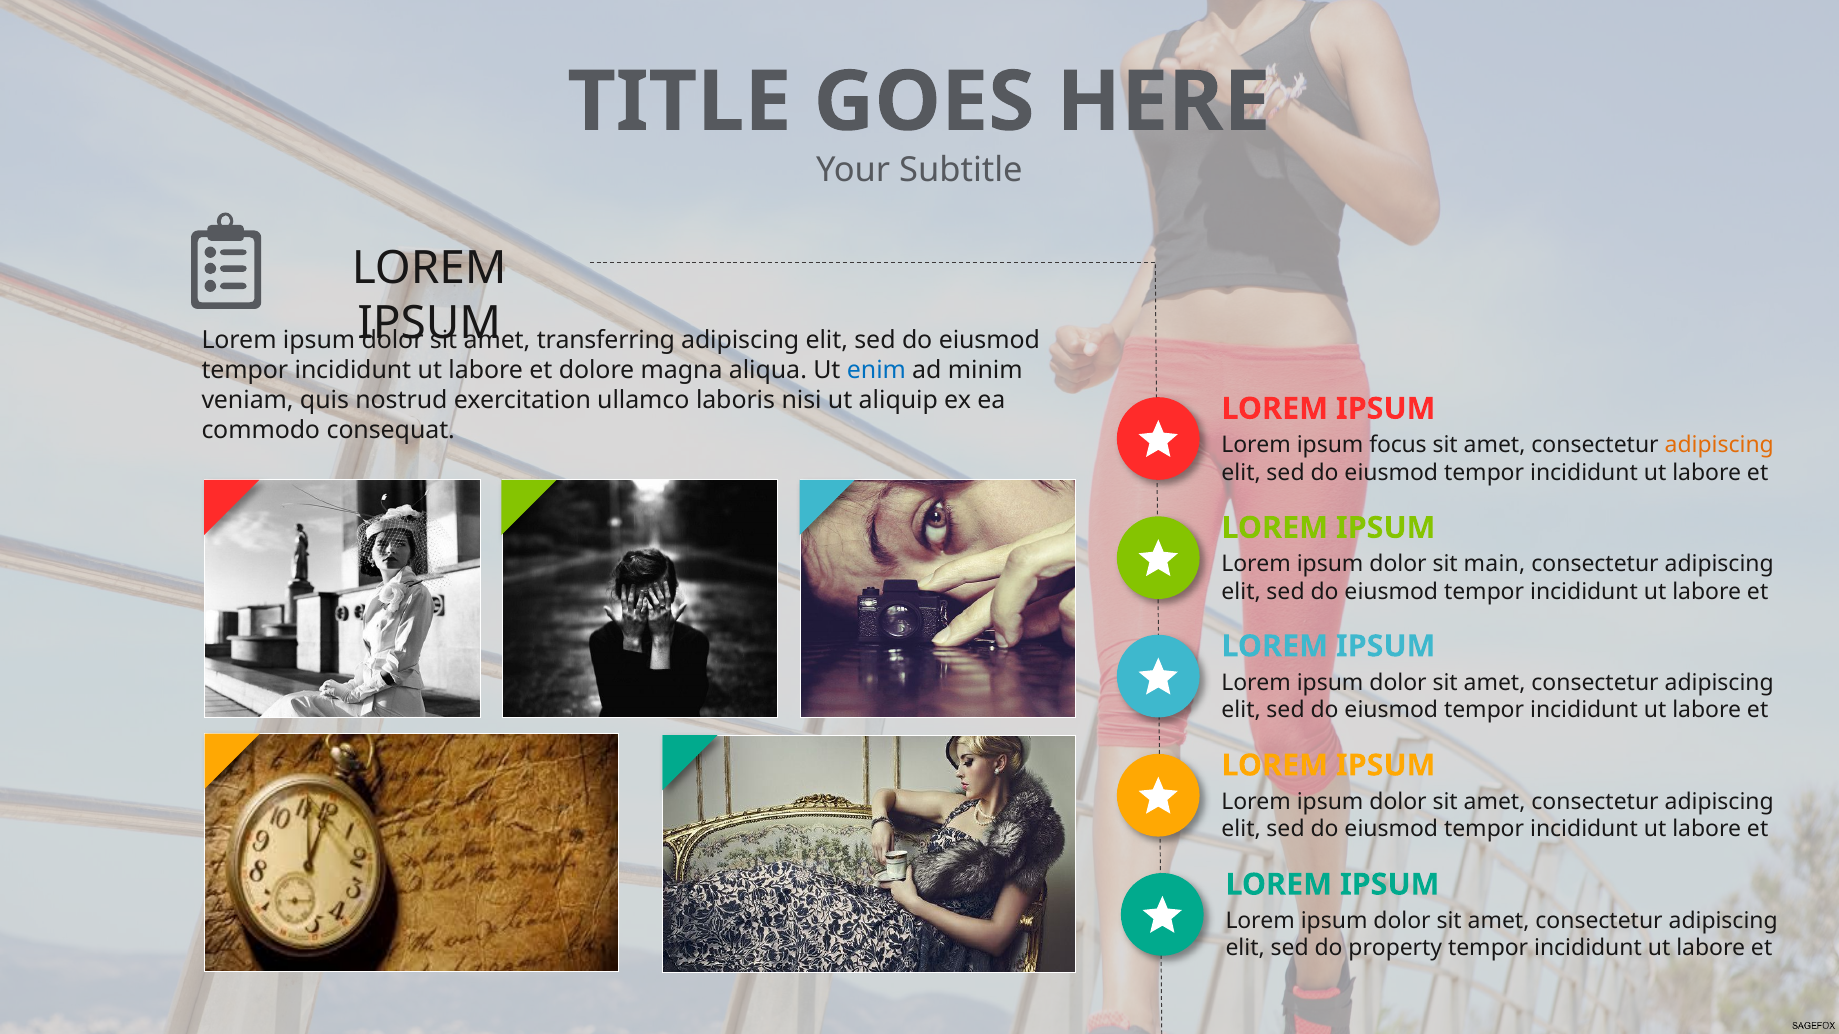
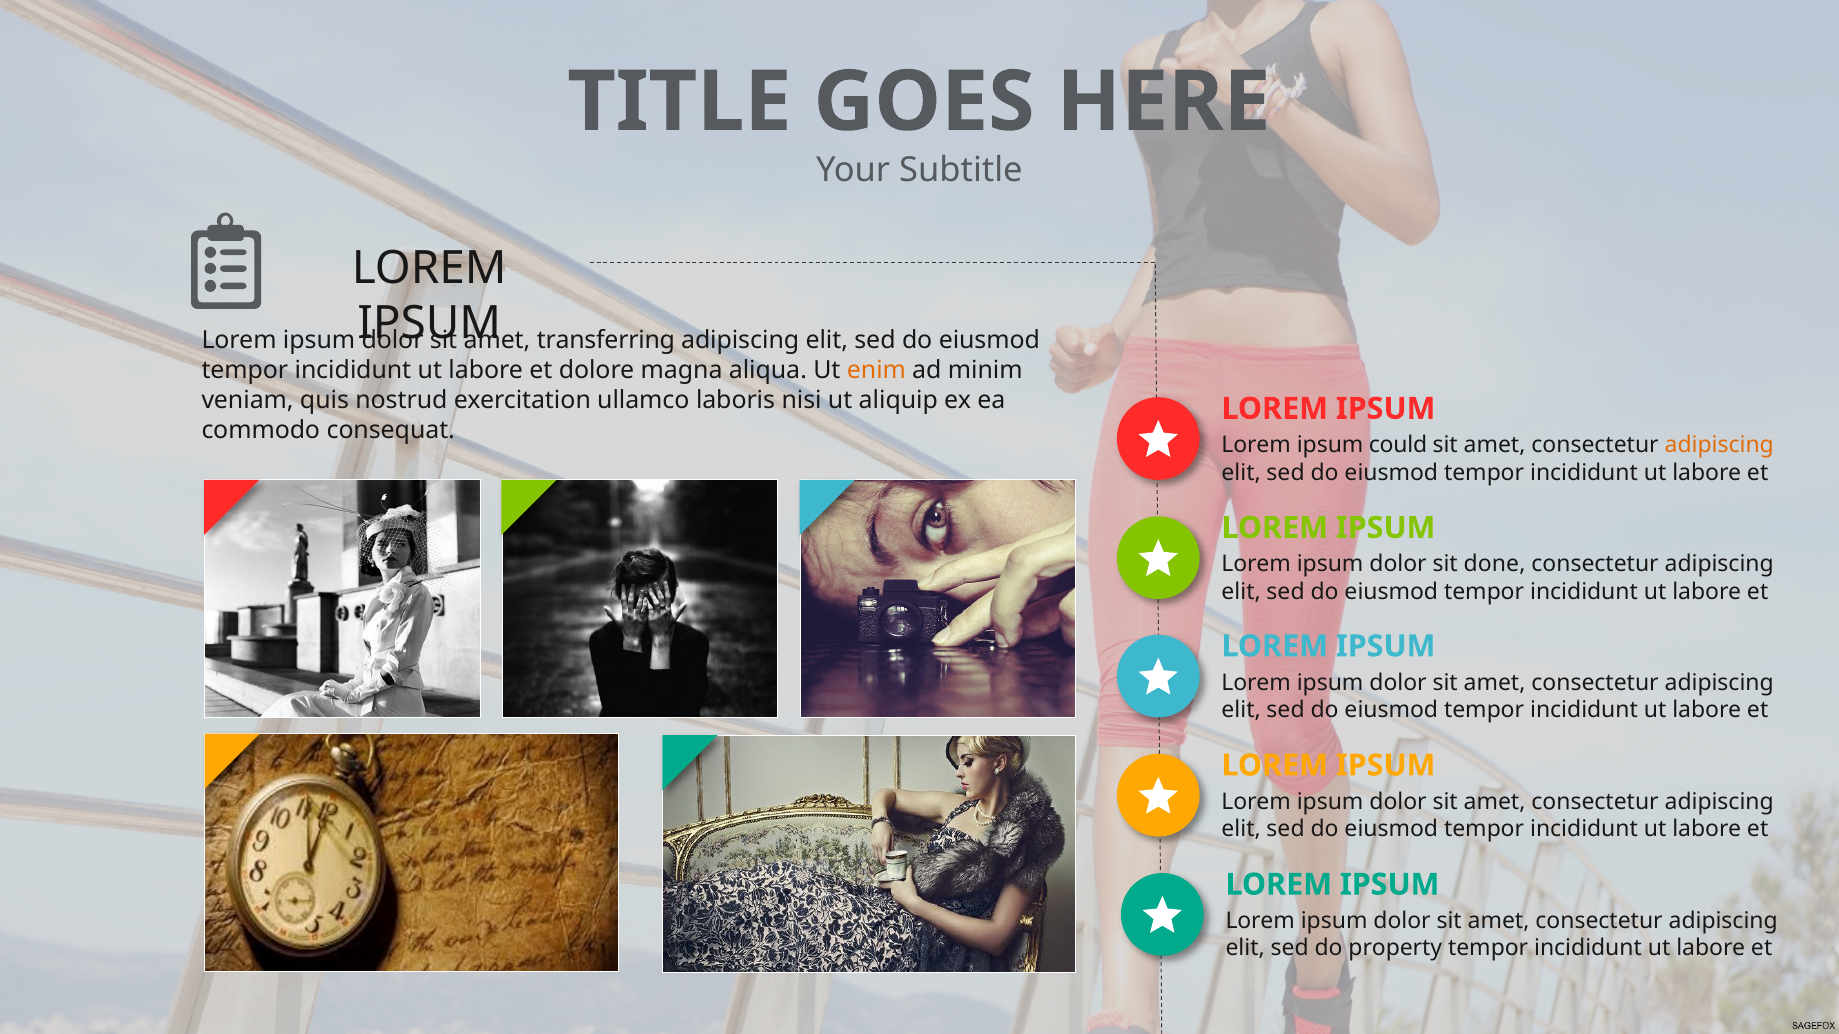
enim colour: blue -> orange (876, 371)
focus: focus -> could (1398, 445)
main: main -> done (1495, 564)
